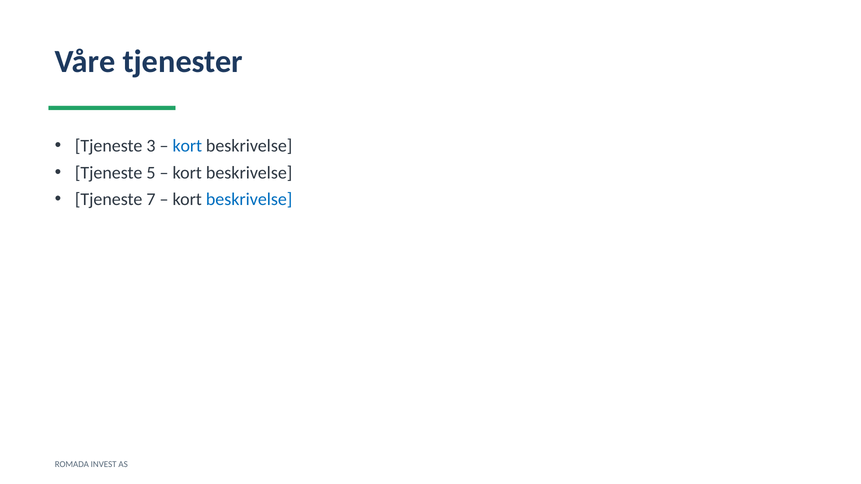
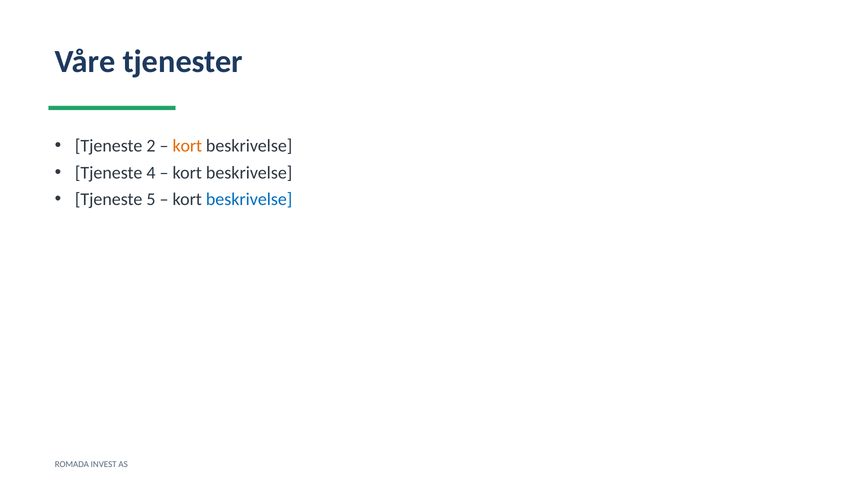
3: 3 -> 2 (151, 146)
kort colour: blue -> orange (187, 146)
5: 5 -> 4 (151, 173)
7: 7 -> 5 (151, 200)
